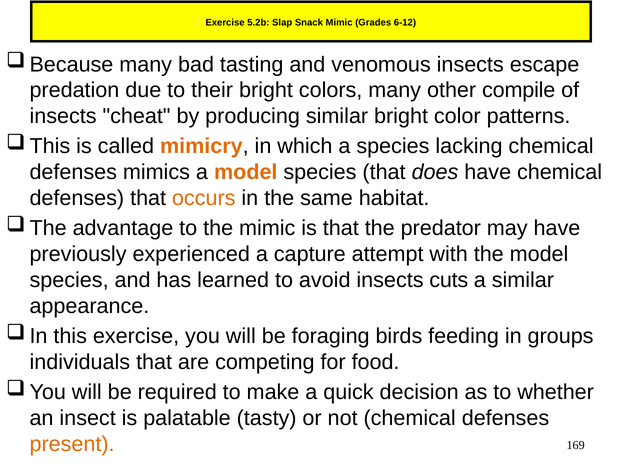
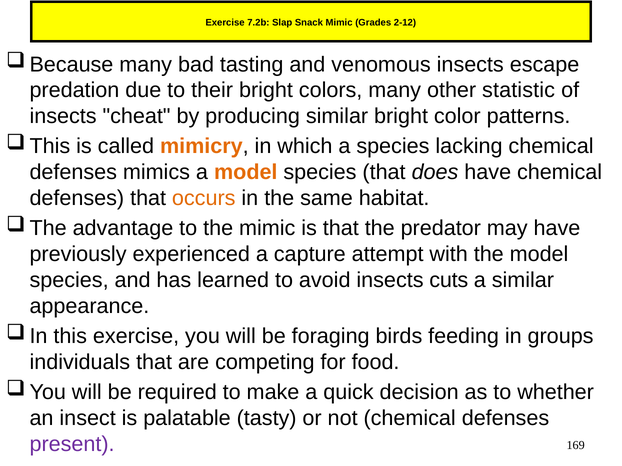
5.2b: 5.2b -> 7.2b (258, 23)
6-12: 6-12 -> 2-12 (405, 23)
compile: compile -> statistic (519, 90)
present colour: orange -> purple (72, 444)
